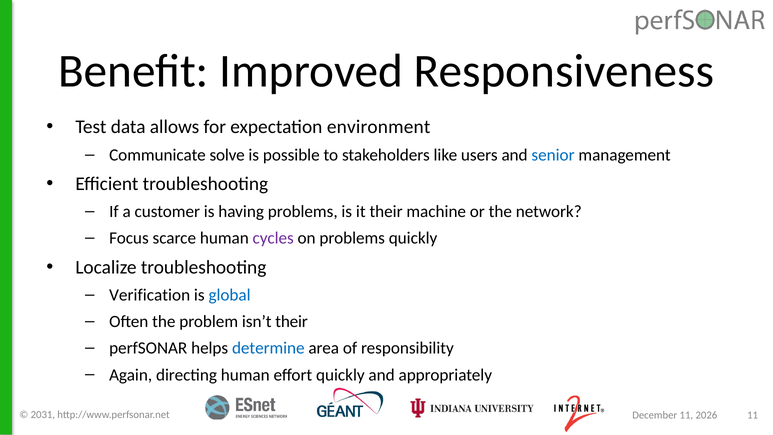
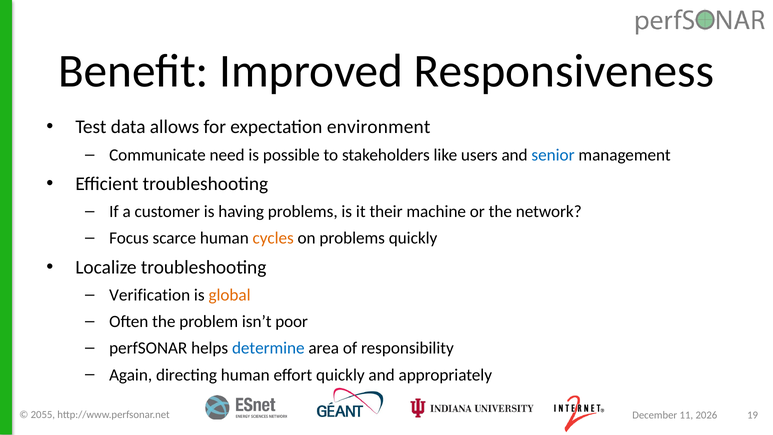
solve: solve -> need (227, 155)
cycles colour: purple -> orange (273, 238)
global colour: blue -> orange (230, 295)
isn’t their: their -> poor (292, 321)
2031: 2031 -> 2055 (43, 415)
http://www.perfsonar.net 11: 11 -> 19 (753, 415)
